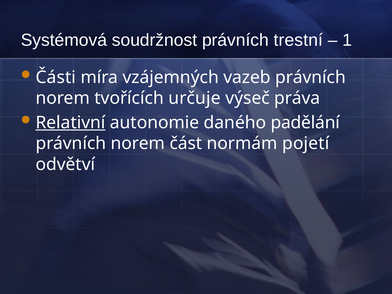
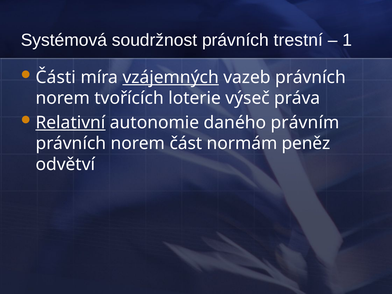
vzájemných underline: none -> present (171, 77)
určuje: určuje -> loterie (195, 98)
padělání: padělání -> právním (305, 123)
pojetí: pojetí -> peněz (306, 143)
